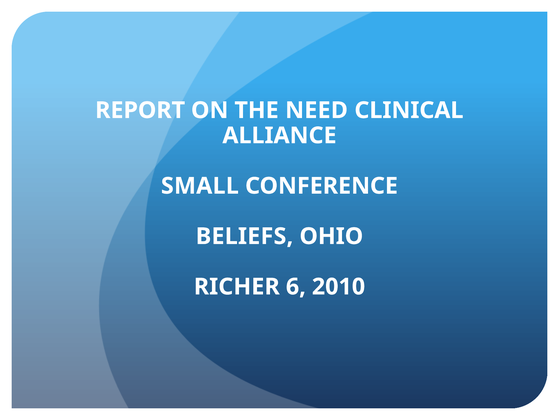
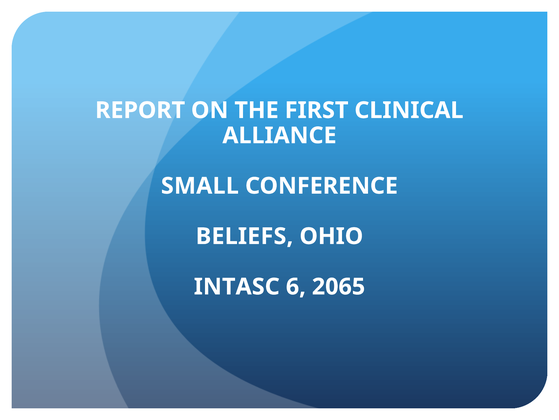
NEED: NEED -> FIRST (317, 110)
RICHER: RICHER -> INTASC (237, 286)
2010: 2010 -> 2065 (338, 286)
